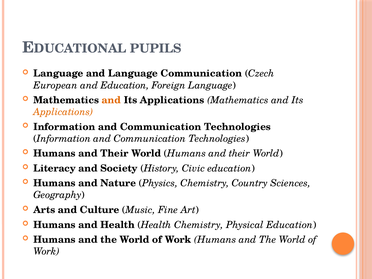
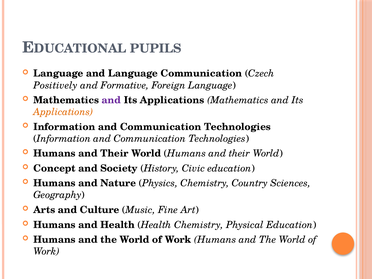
European: European -> Positively (56, 85)
and Education: Education -> Formative (125, 85)
and colour: orange -> purple (111, 100)
Literacy: Literacy -> Concept (55, 168)
